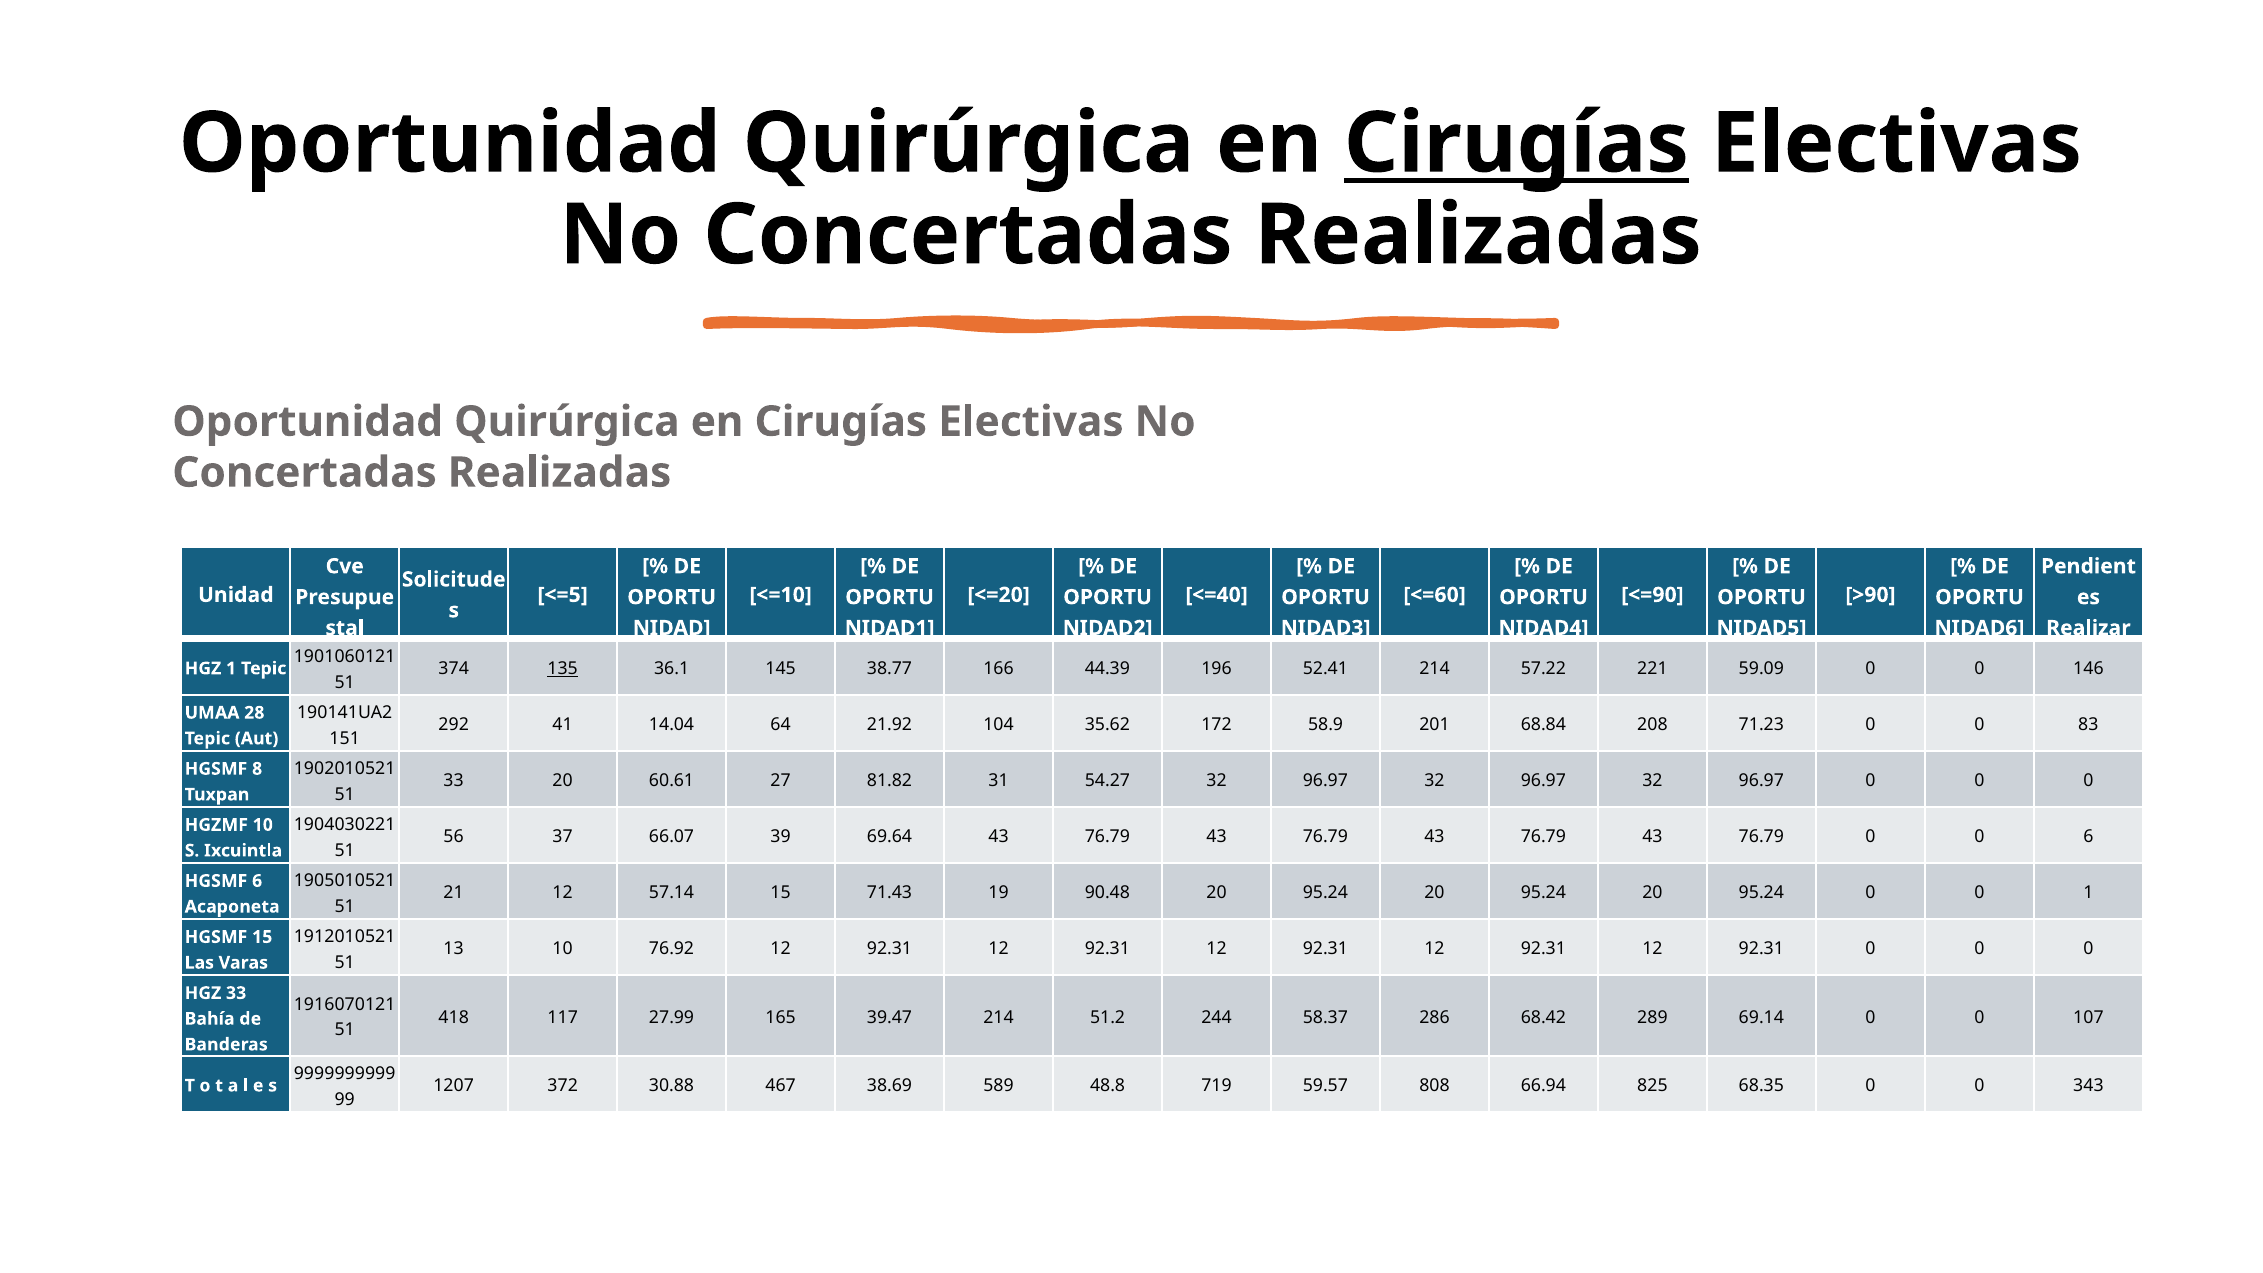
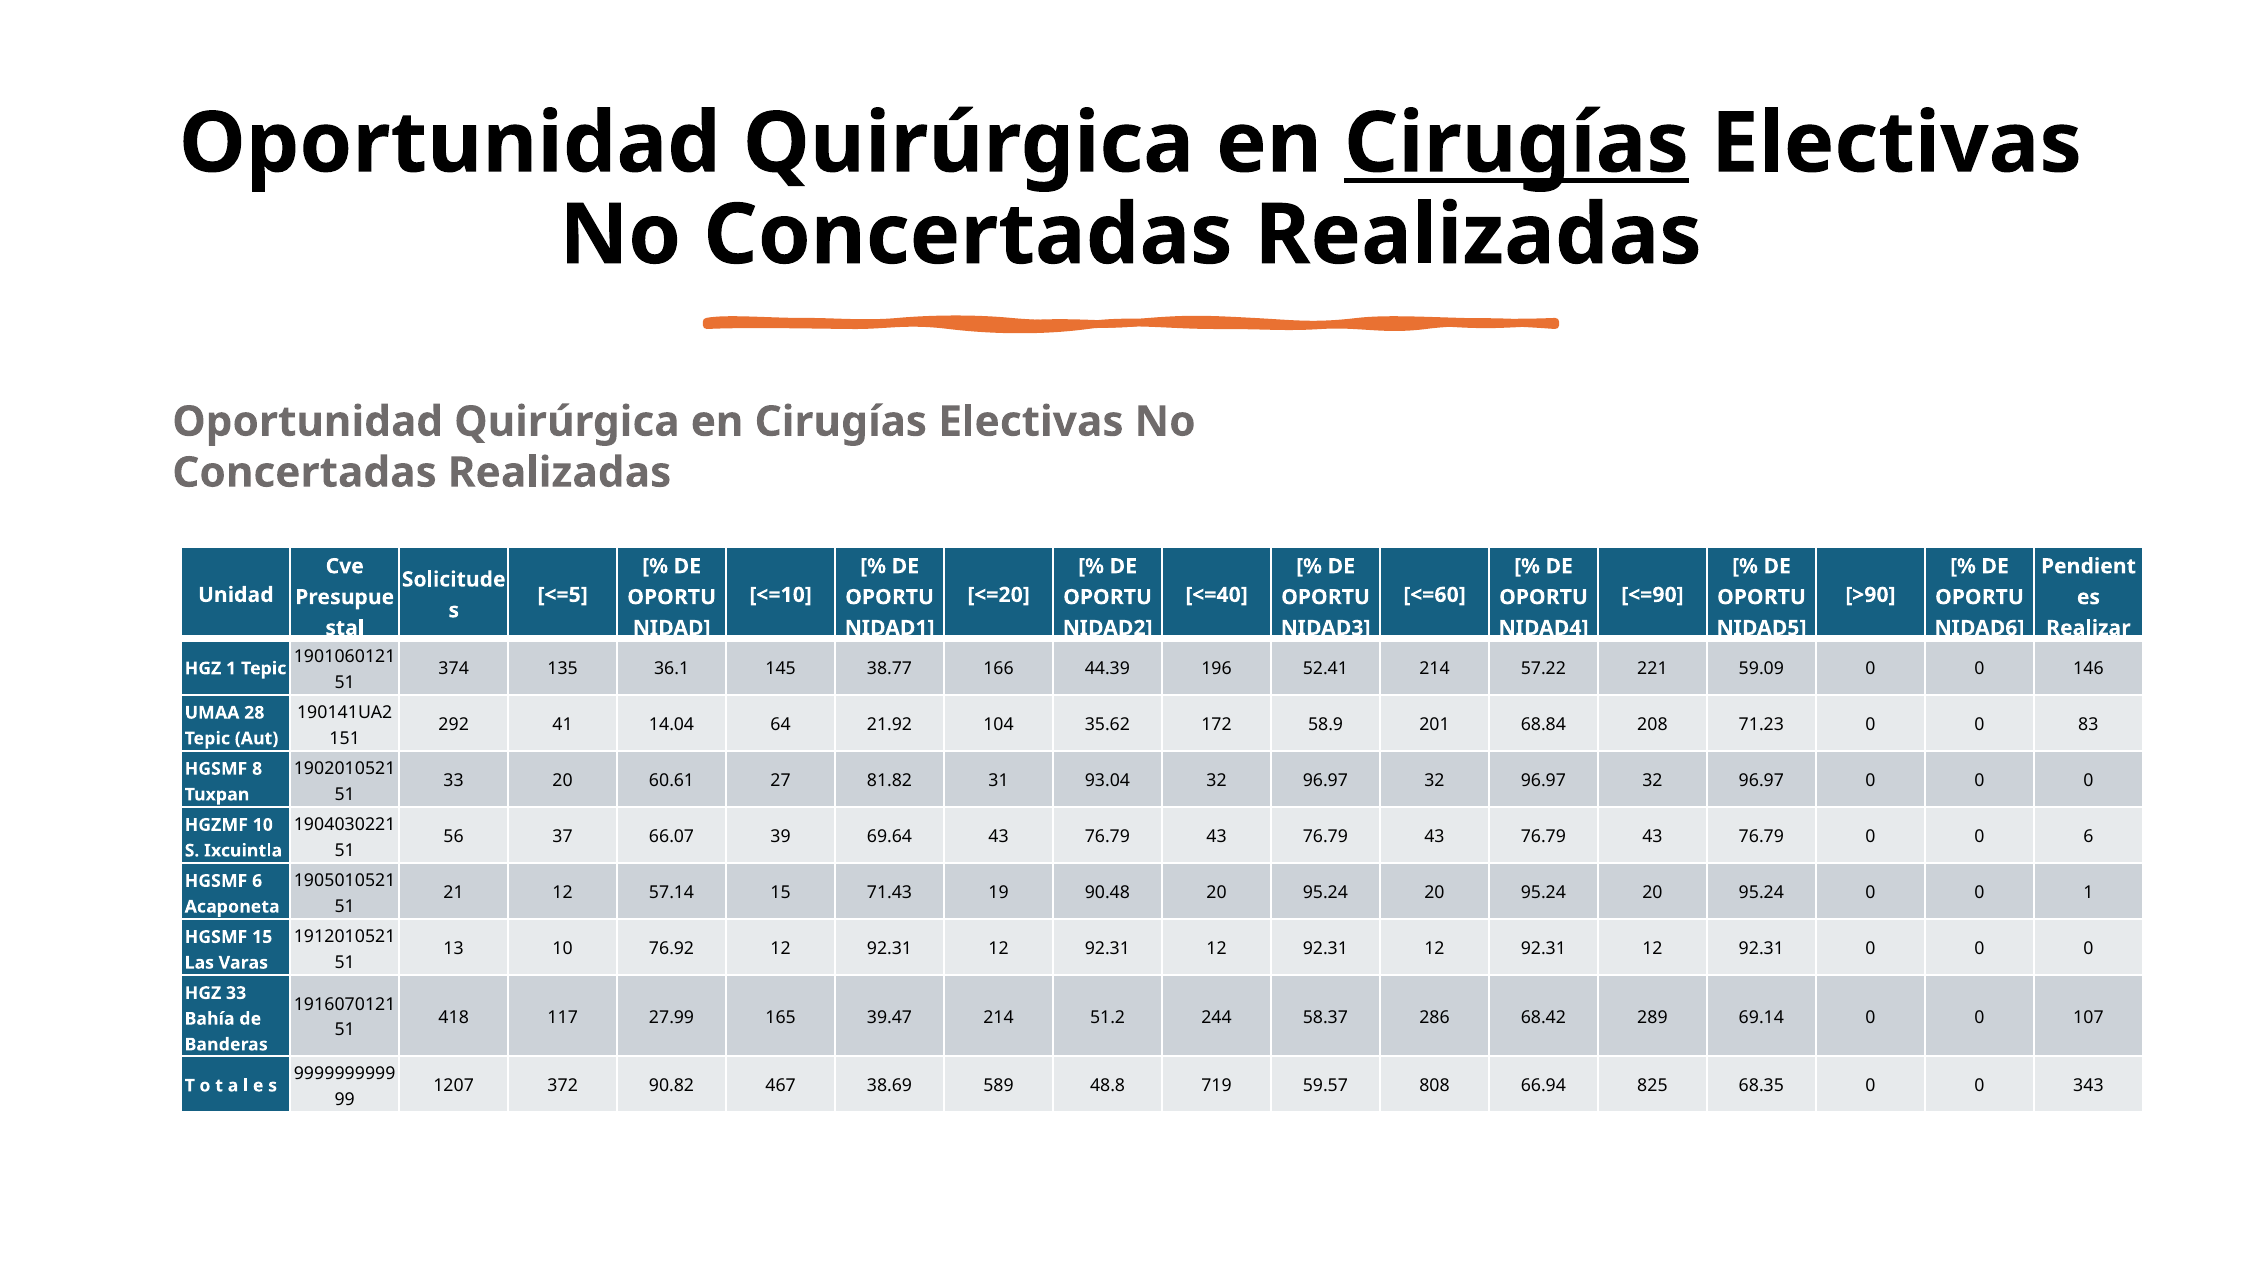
135 underline: present -> none (563, 668)
54.27: 54.27 -> 93.04 (1107, 781)
30.88: 30.88 -> 90.82 (671, 1086)
